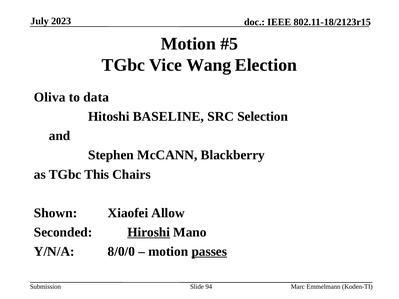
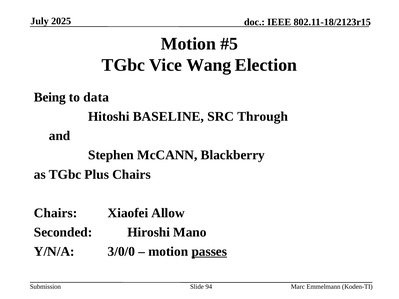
2023: 2023 -> 2025 (61, 21)
Oliva: Oliva -> Being (50, 97)
Selection: Selection -> Through (263, 117)
This: This -> Plus (97, 175)
Shown: Shown -> Chairs (56, 213)
Hiroshi underline: present -> none (149, 232)
8/0/0: 8/0/0 -> 3/0/0 (121, 252)
